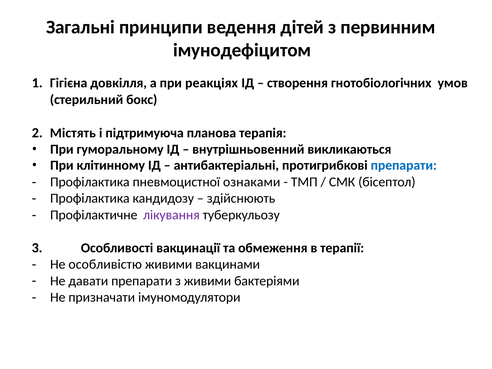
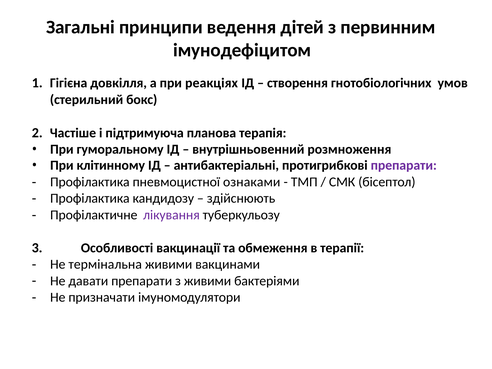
Містять: Містять -> Частіше (73, 133)
викликаються: викликаються -> розмноження (349, 149)
препарати colour: blue -> purple (404, 165)
особливістю: особливістю -> термінальна (105, 264)
